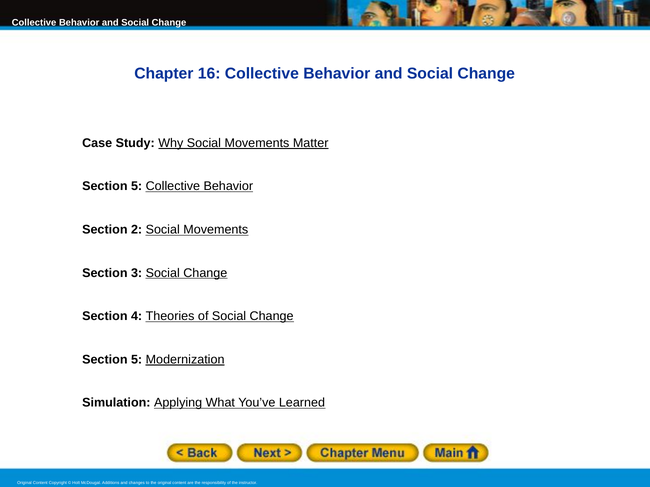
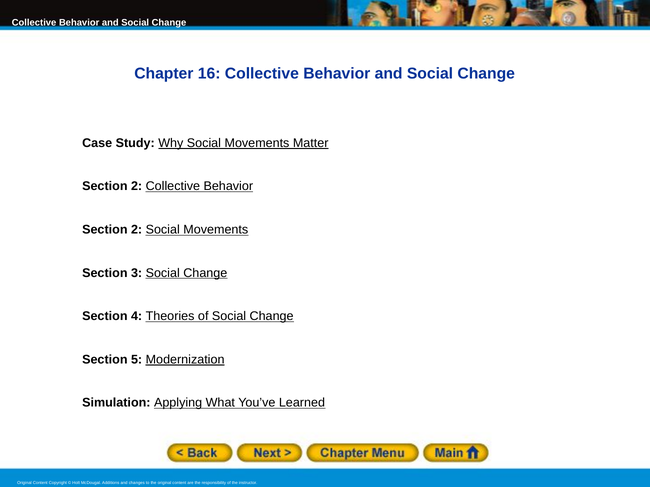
5: 5 -> 2 (137, 186)
